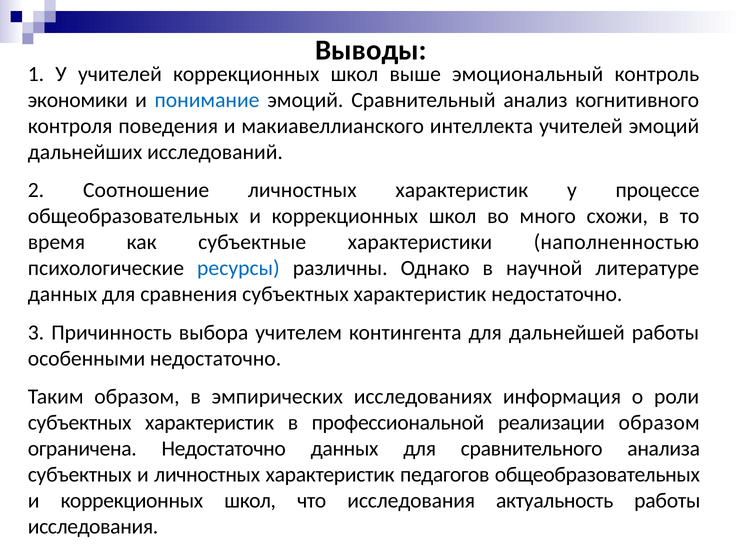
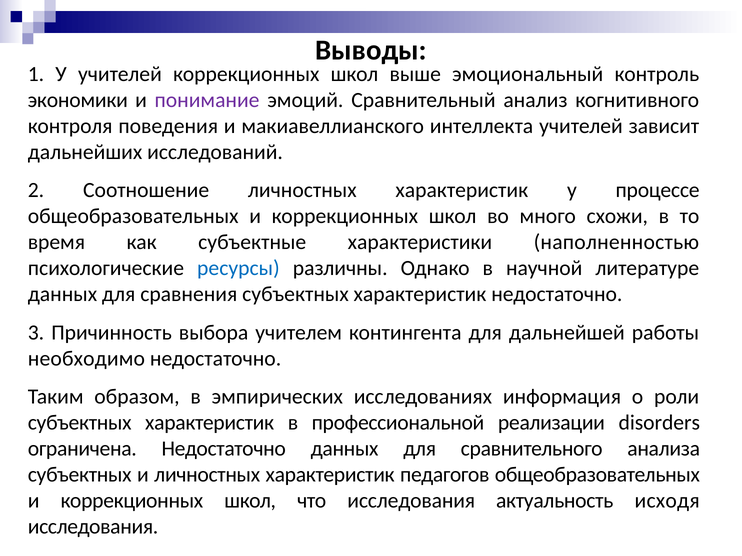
понимание colour: blue -> purple (207, 100)
учителей эмоций: эмоций -> зависит (664, 126)
особенными: особенными -> необходимо (86, 359)
реализации образом: образом -> disorders (659, 423)
актуальность работы: работы -> исходя (667, 501)
